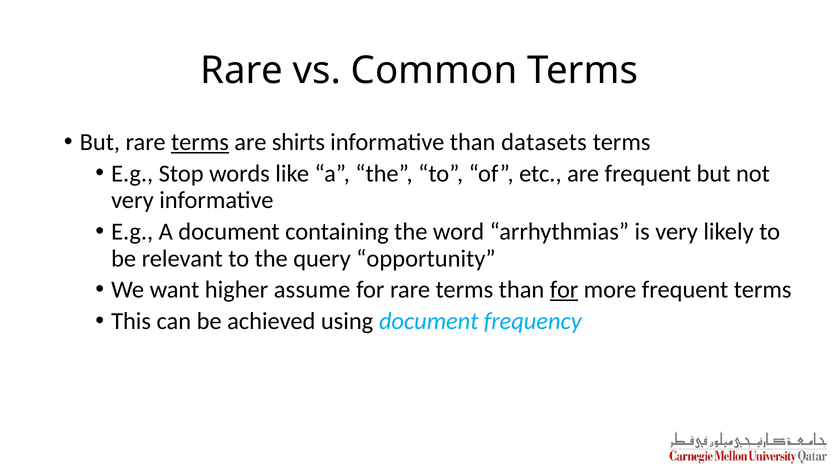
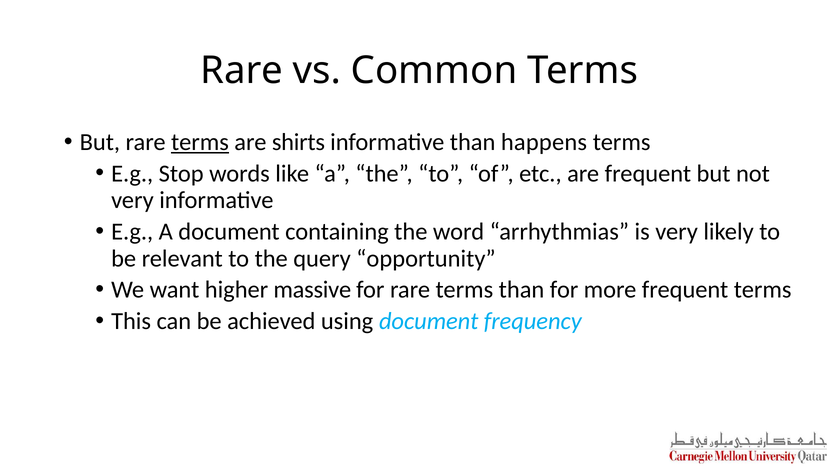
datasets: datasets -> happens (544, 142)
assume: assume -> massive (312, 290)
for underline: present -> none (564, 290)
